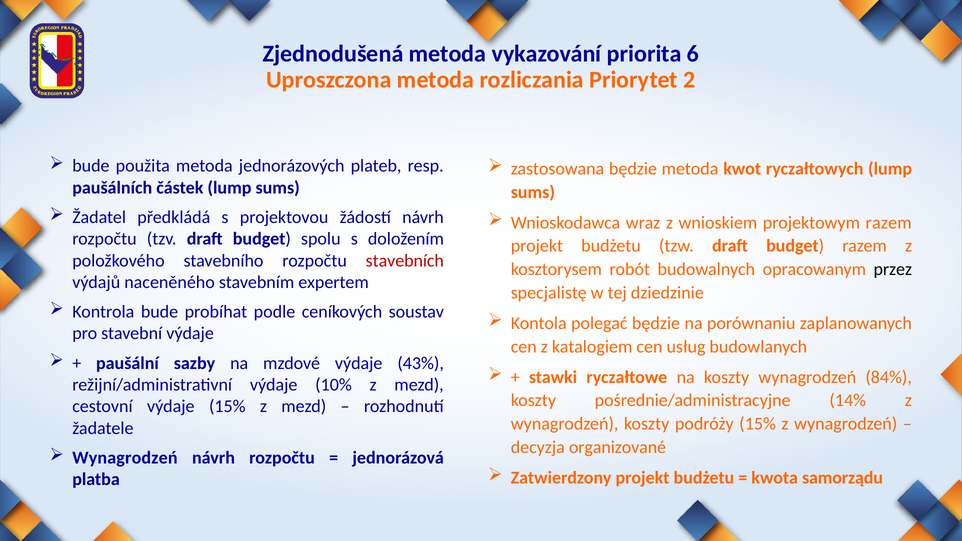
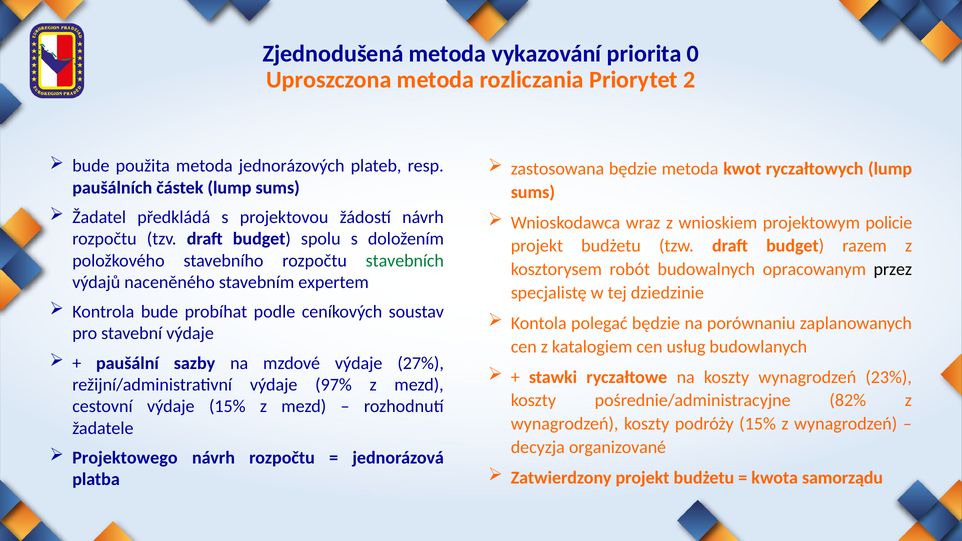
6: 6 -> 0 (693, 54)
projektowym razem: razem -> policie (889, 223)
stavebních colour: red -> green (405, 261)
43%: 43% -> 27% (421, 363)
84%: 84% -> 23% (889, 377)
10%: 10% -> 97% (333, 385)
14%: 14% -> 82% (848, 400)
Wynagrodzeń: Wynagrodzeń -> Projektowego (125, 458)
